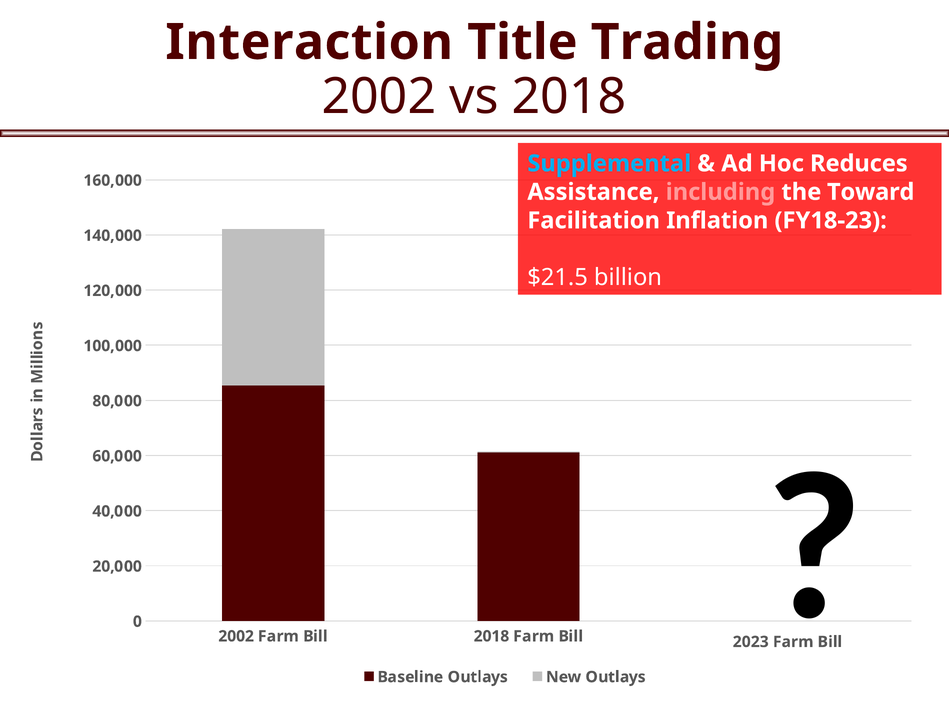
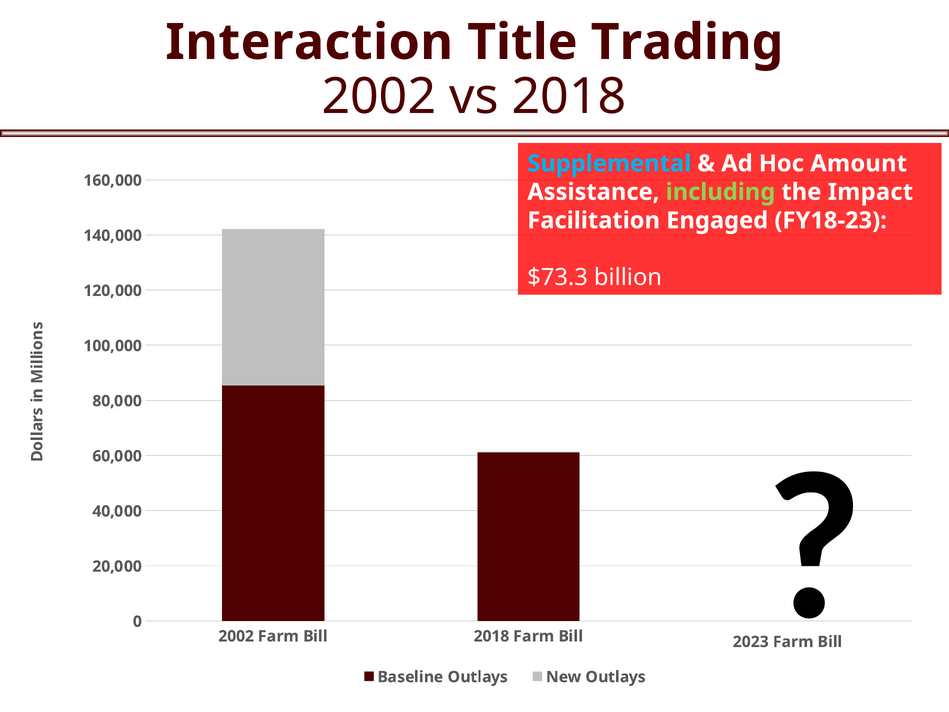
Reduces: Reduces -> Amount (859, 163)
including colour: pink -> light green (720, 192)
Toward: Toward -> Impact (870, 192)
Inflation: Inflation -> Engaged (717, 220)
$21.5: $21.5 -> $73.3 (558, 277)
